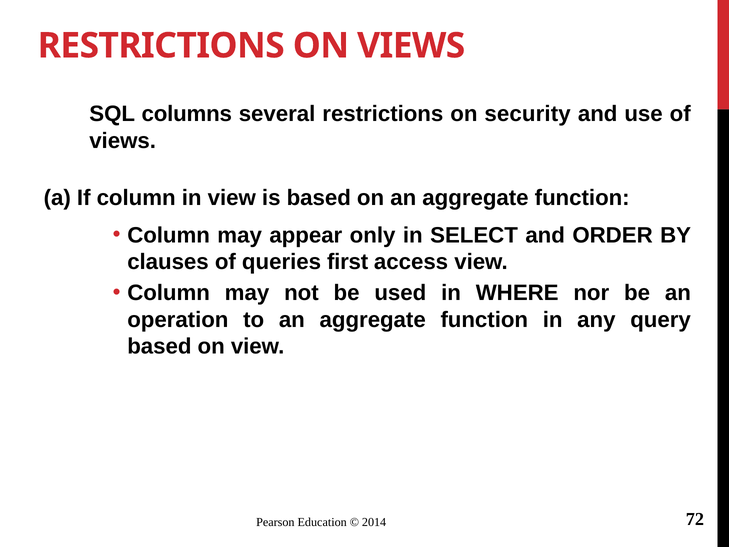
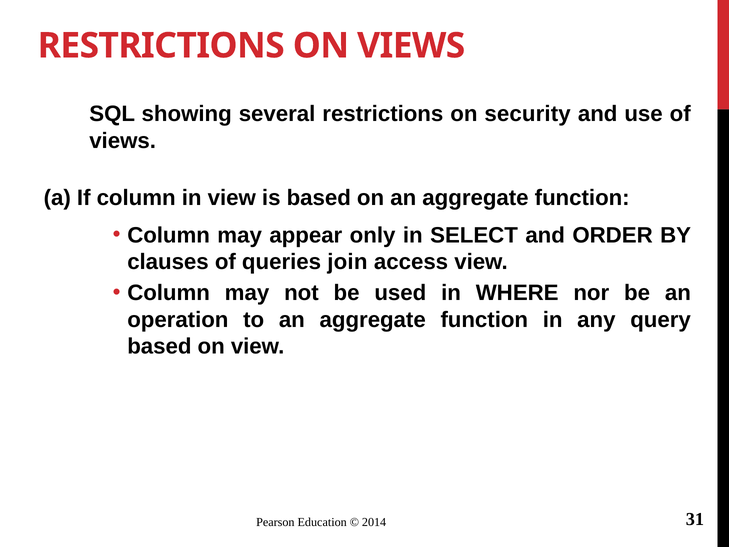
columns: columns -> showing (187, 114)
first: first -> join (347, 262)
72: 72 -> 31 (695, 519)
